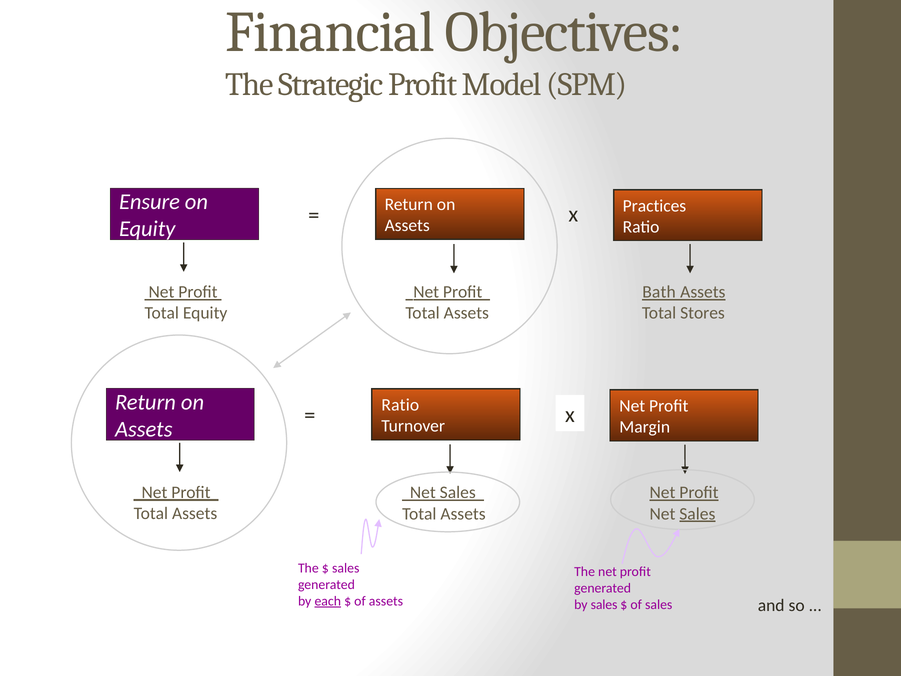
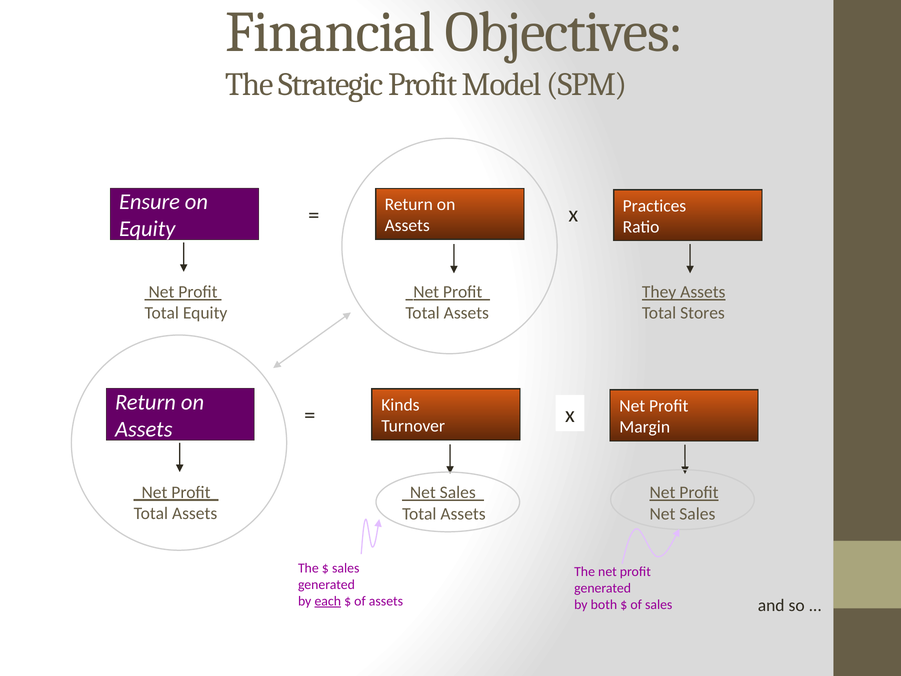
Bath: Bath -> They (659, 292)
Ratio: Ratio -> Kinds (400, 405)
Sales underline: present -> none (697, 514)
by sales: sales -> both (604, 605)
